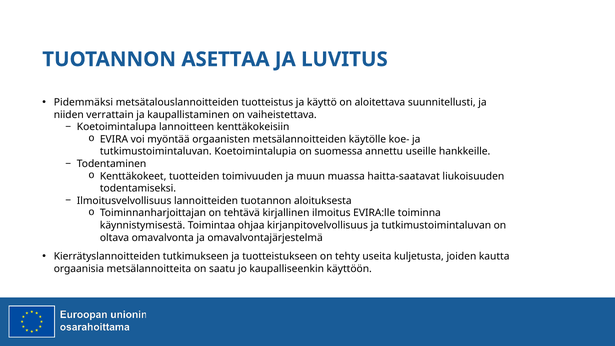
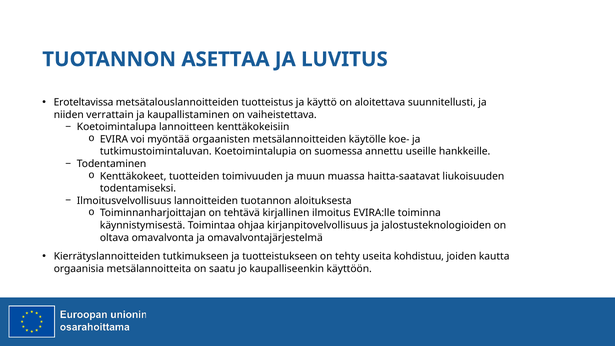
Pidemmäksi: Pidemmäksi -> Eroteltavissa (84, 102)
kirjanpitovelvollisuus ja tutkimustoimintaluvan: tutkimustoimintaluvan -> jalostusteknologioiden (436, 225)
kuljetusta: kuljetusta -> kohdistuu (419, 256)
